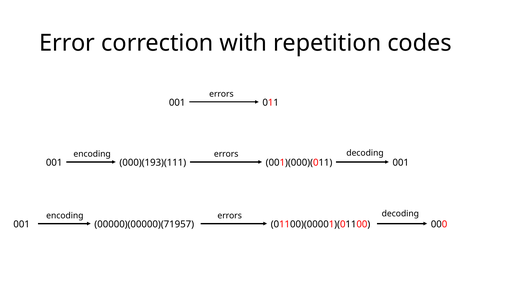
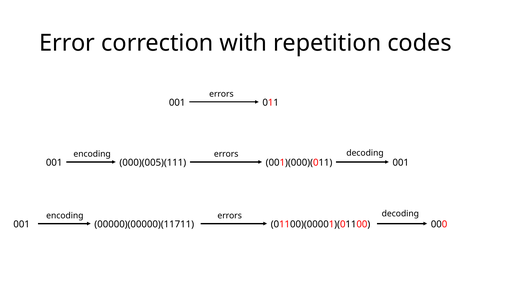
000)(193)(111: 000)(193)(111 -> 000)(005)(111 (153, 162)
00000)(00000)(71957: 00000)(00000)(71957 -> 00000)(00000)(11711 (144, 224)
